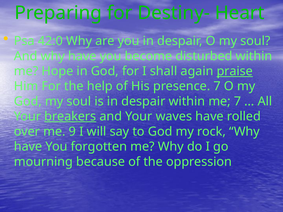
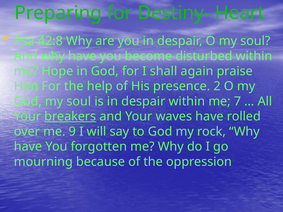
42:0: 42:0 -> 42:8 (50, 41)
praise underline: present -> none (235, 71)
presence 7: 7 -> 2 (217, 86)
